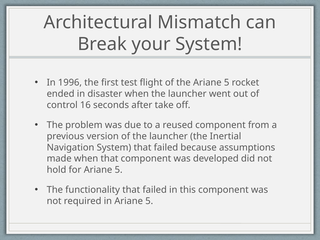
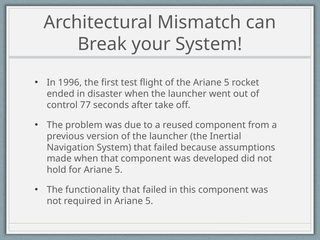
16: 16 -> 77 (85, 105)
